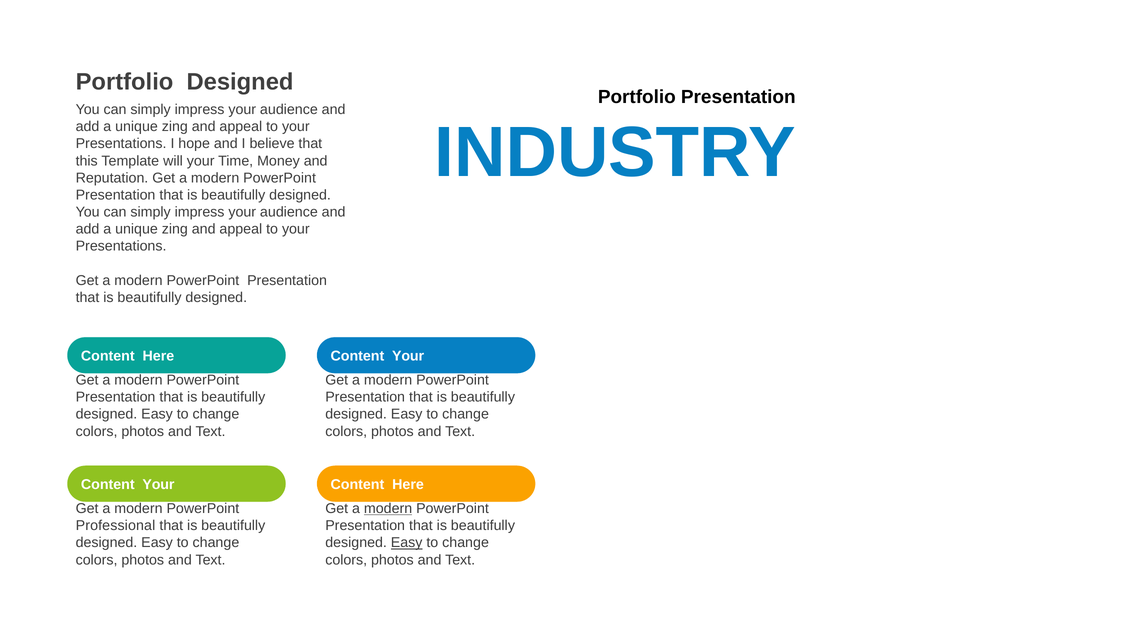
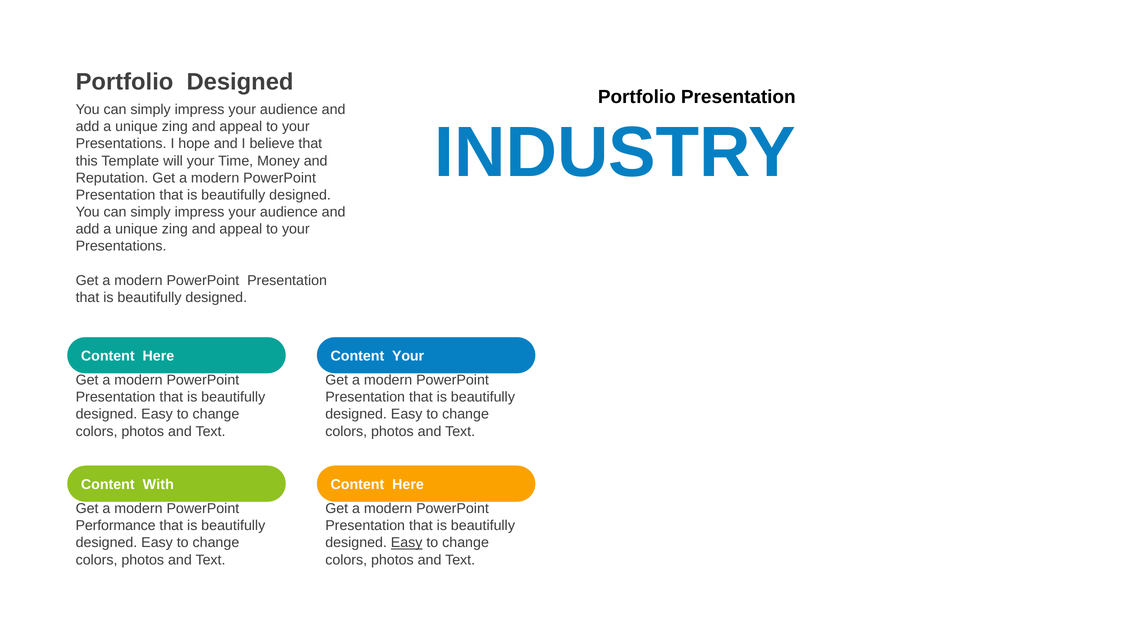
Your: Your -> With (158, 485)
modern underline: present -> none (388, 509)
Professional: Professional -> Performance (116, 526)
